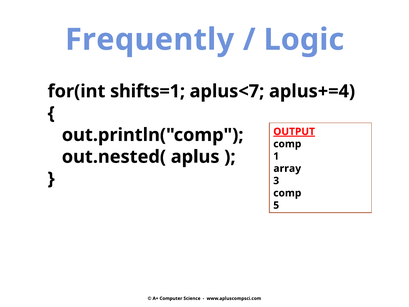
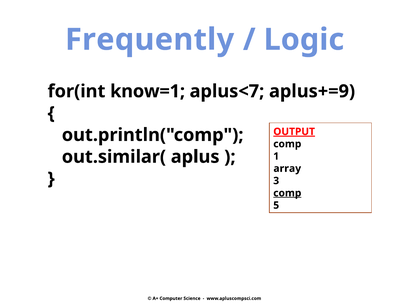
shifts=1: shifts=1 -> know=1 (148, 91)
aplus+=4: aplus+=4 -> aplus+=9 (312, 91)
out.nested(: out.nested( -> out.similar( (114, 157)
comp underline: none -> present (287, 193)
